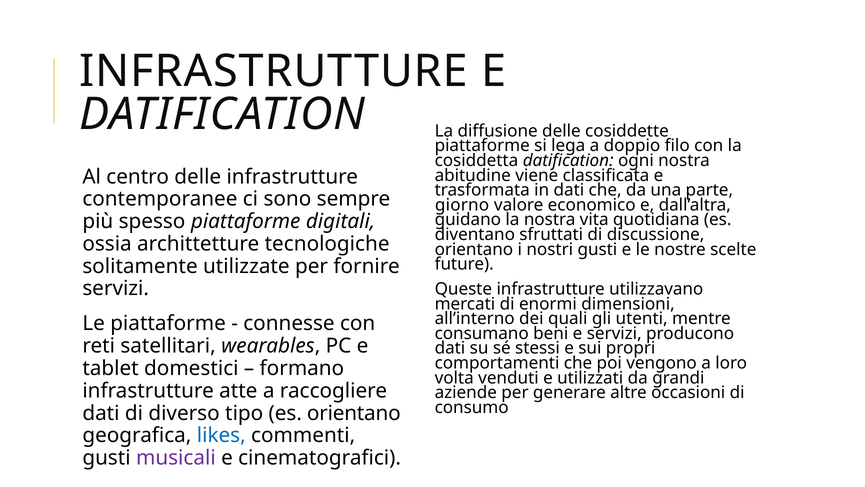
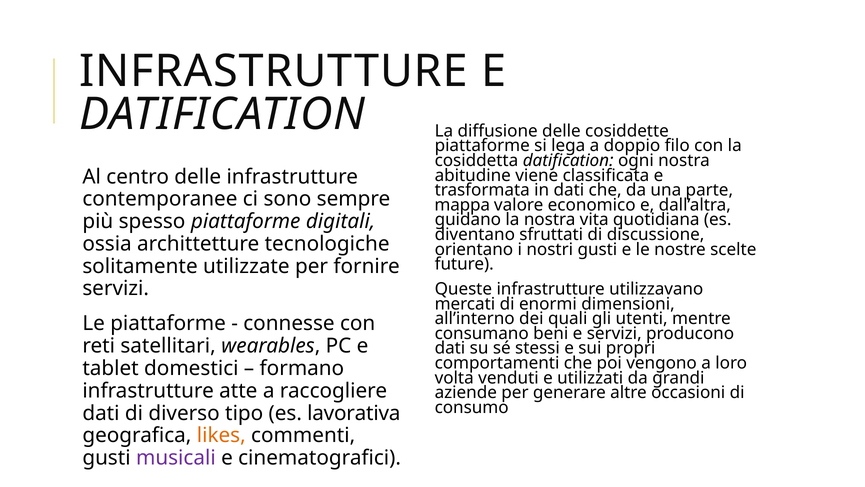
giorno: giorno -> mappa (462, 205)
es orientano: orientano -> lavorativa (354, 413)
likes colour: blue -> orange (221, 435)
